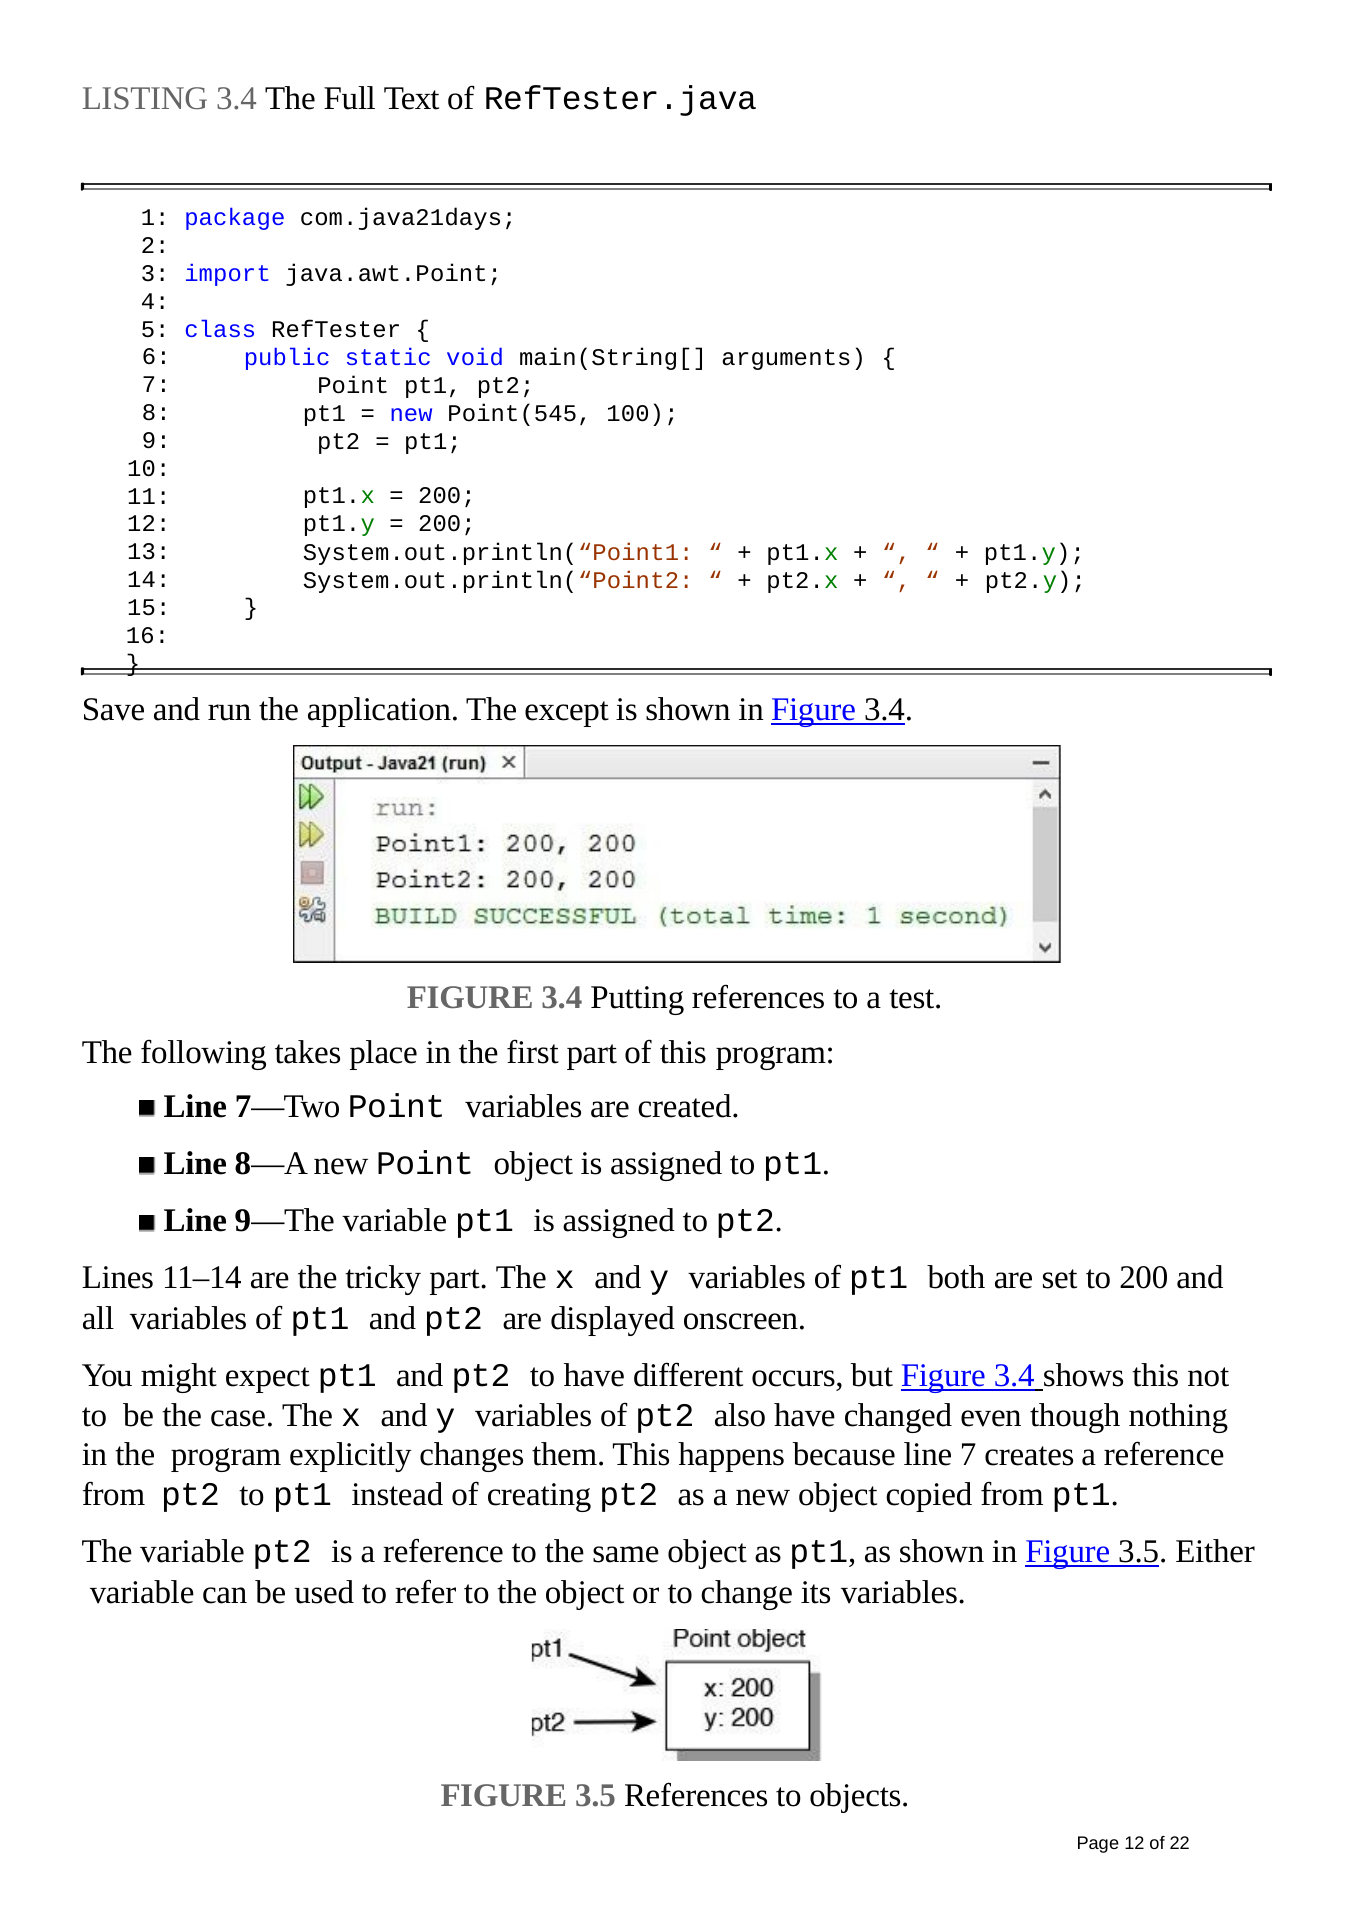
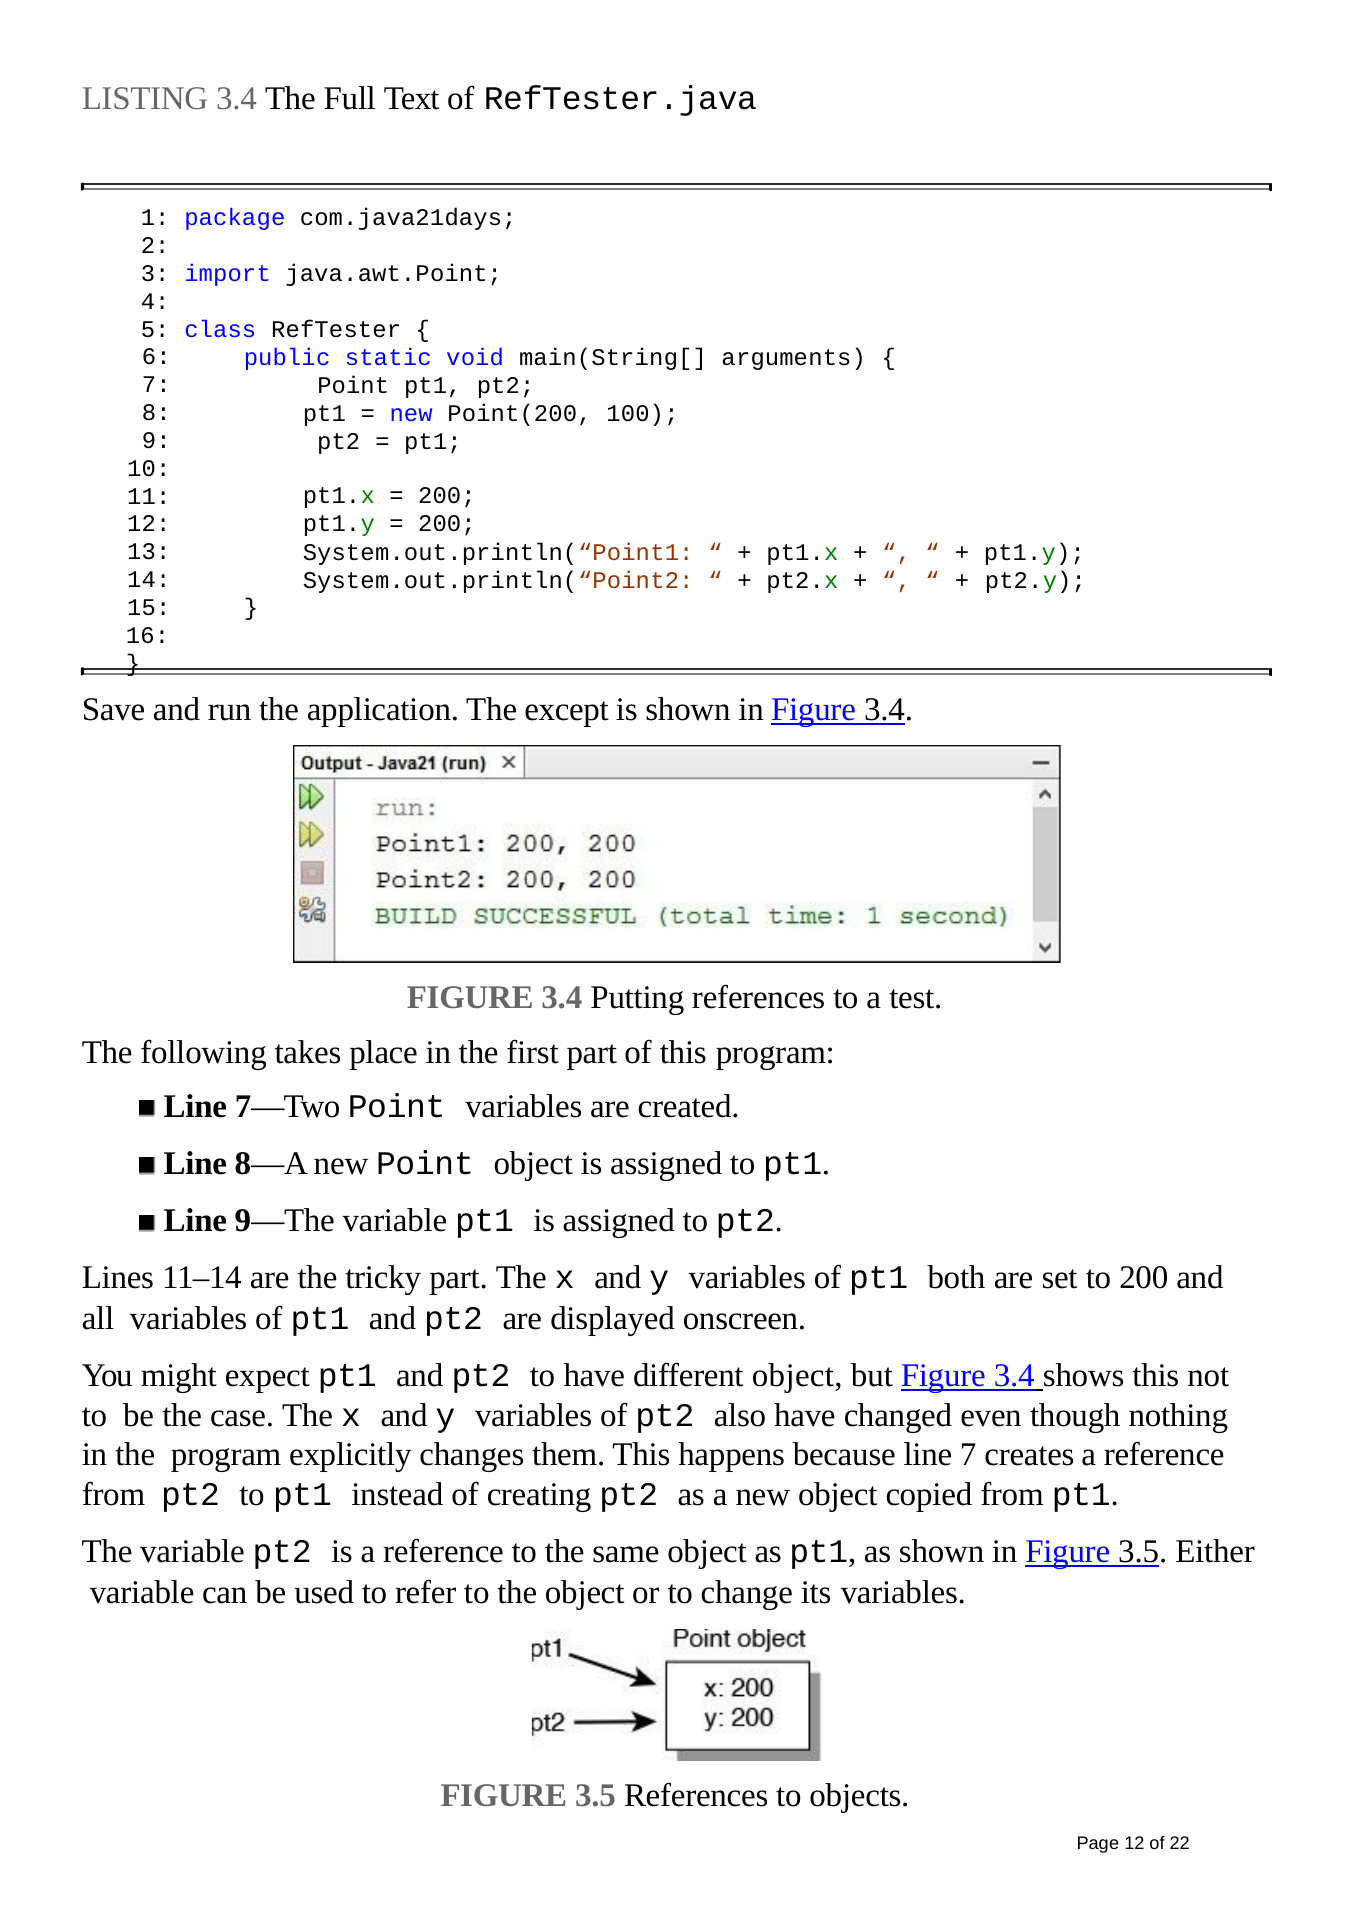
Point(545: Point(545 -> Point(200 (519, 414)
different occurs: occurs -> object (797, 1376)
